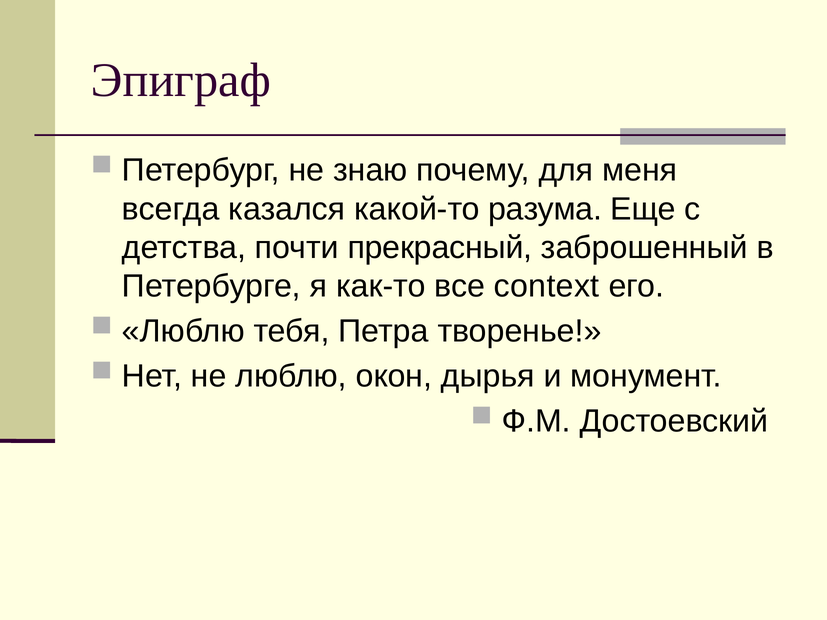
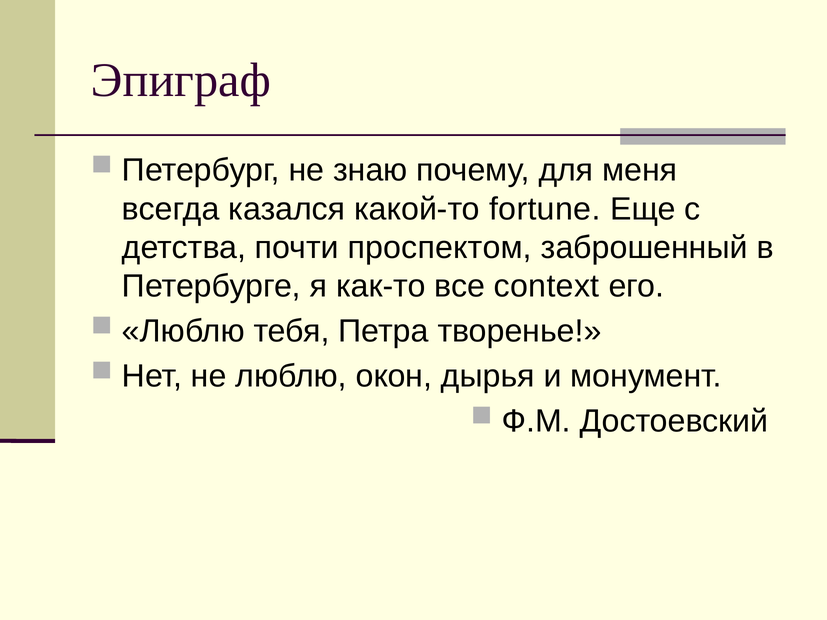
разума: разума -> fortune (545, 209)
прекрасный: прекрасный -> проспектом (440, 248)
